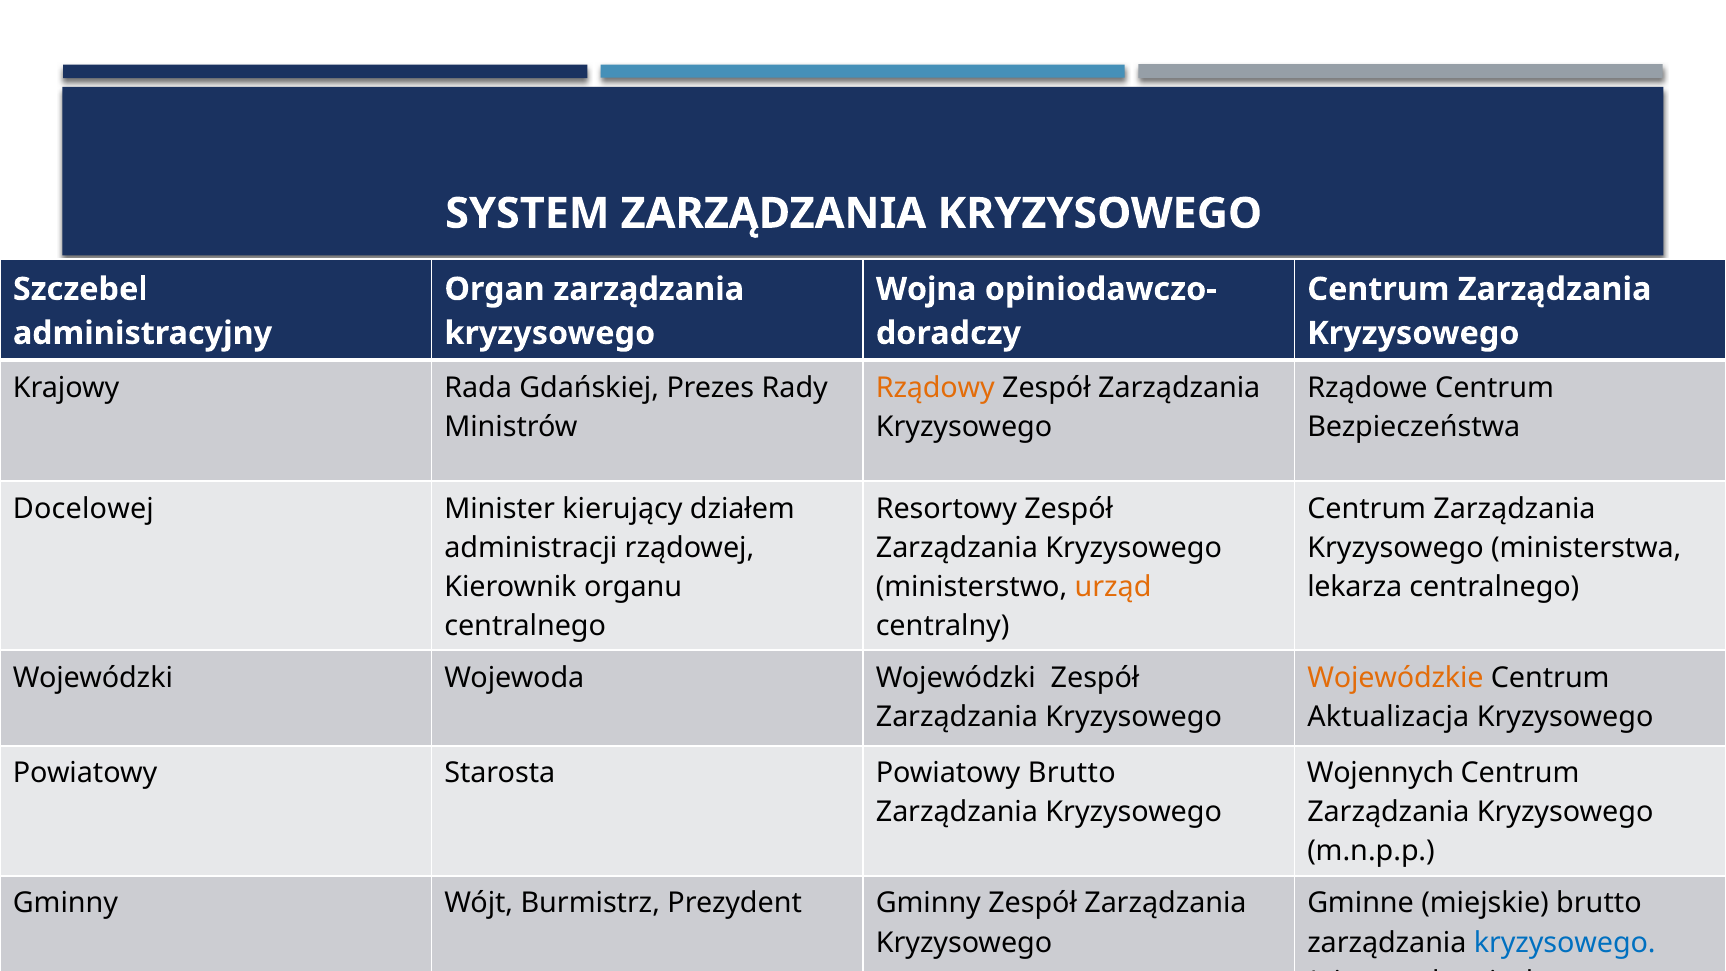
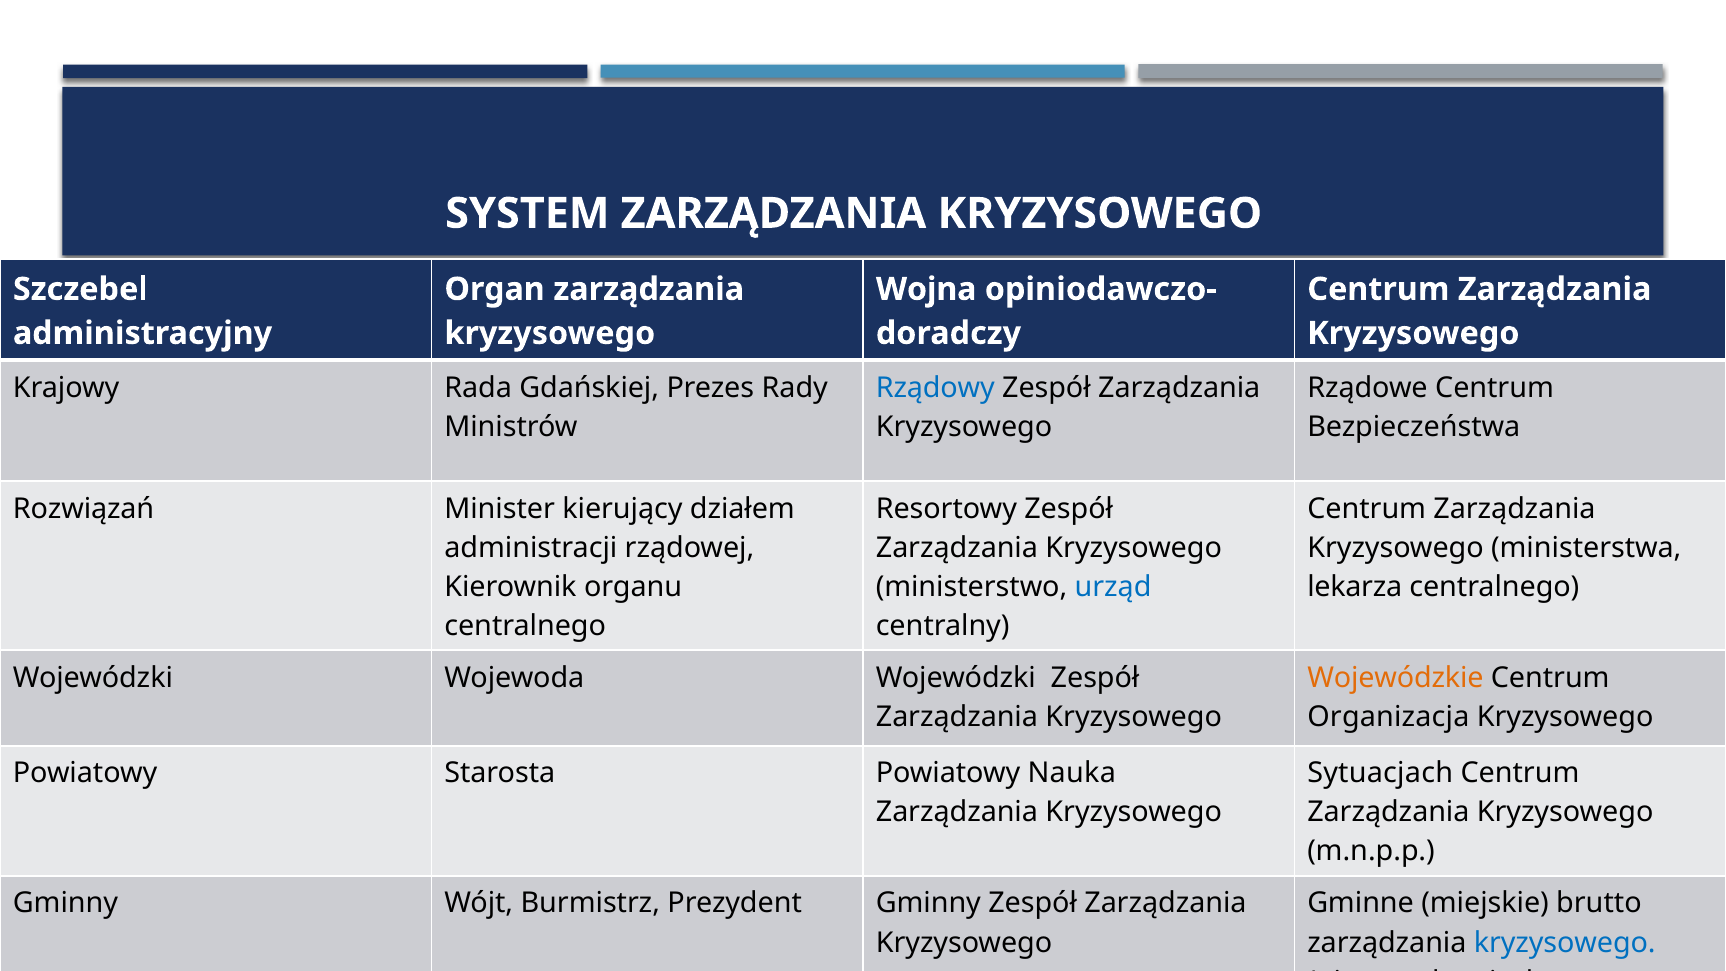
Rządowy colour: orange -> blue (935, 388)
Docelowej: Docelowej -> Rozwiązań (84, 509)
urząd colour: orange -> blue (1113, 587)
Aktualizacja: Aktualizacja -> Organizacja (1388, 717)
Powiatowy Brutto: Brutto -> Nauka (1072, 773)
Wojennych: Wojennych -> Sytuacjach (1380, 773)
